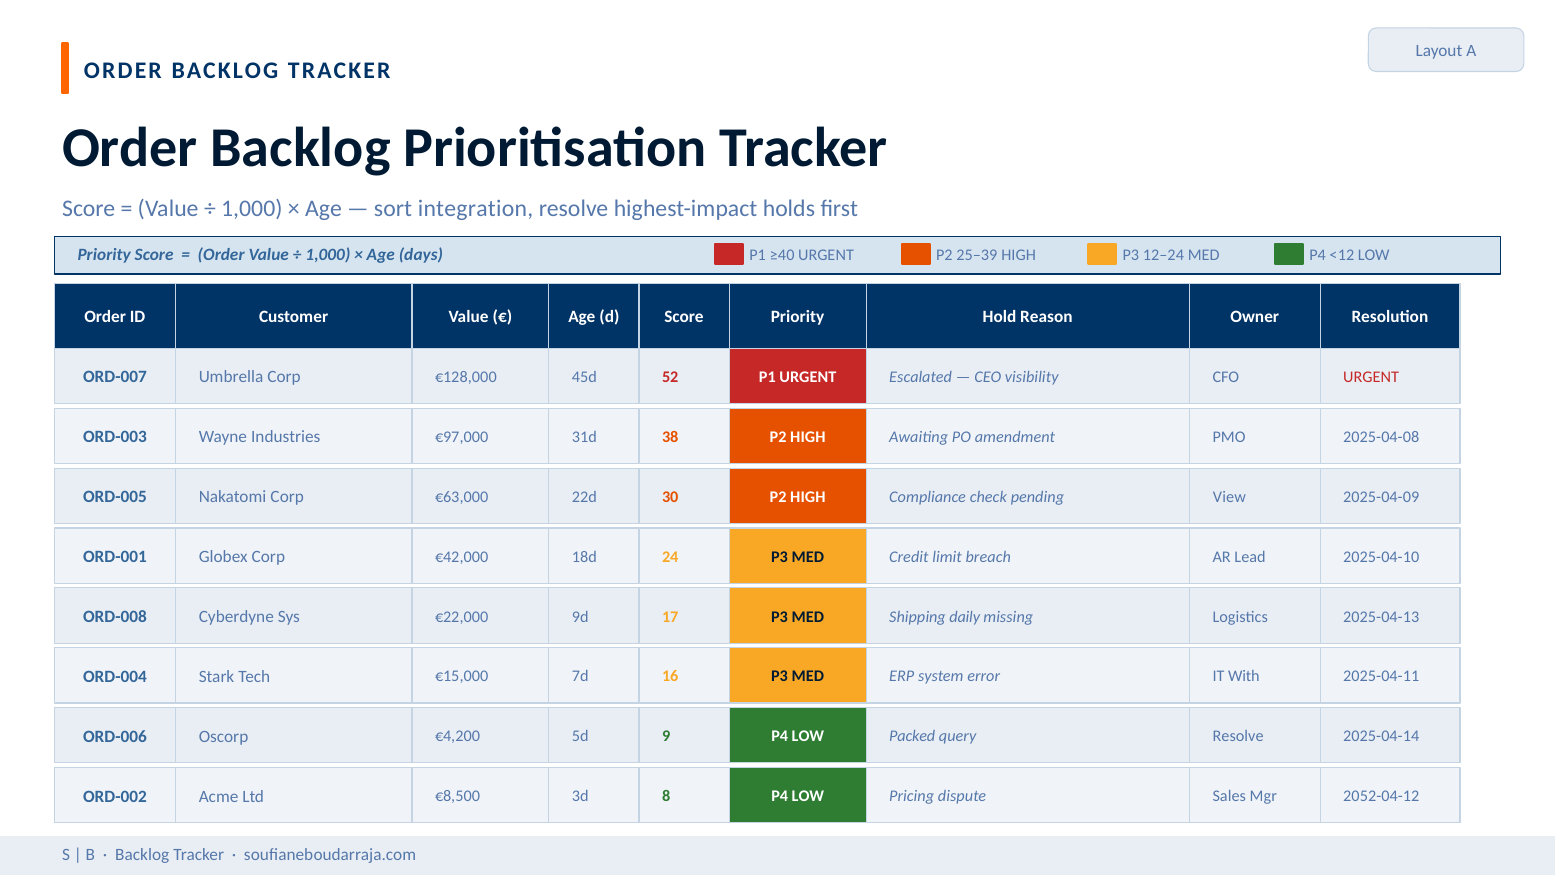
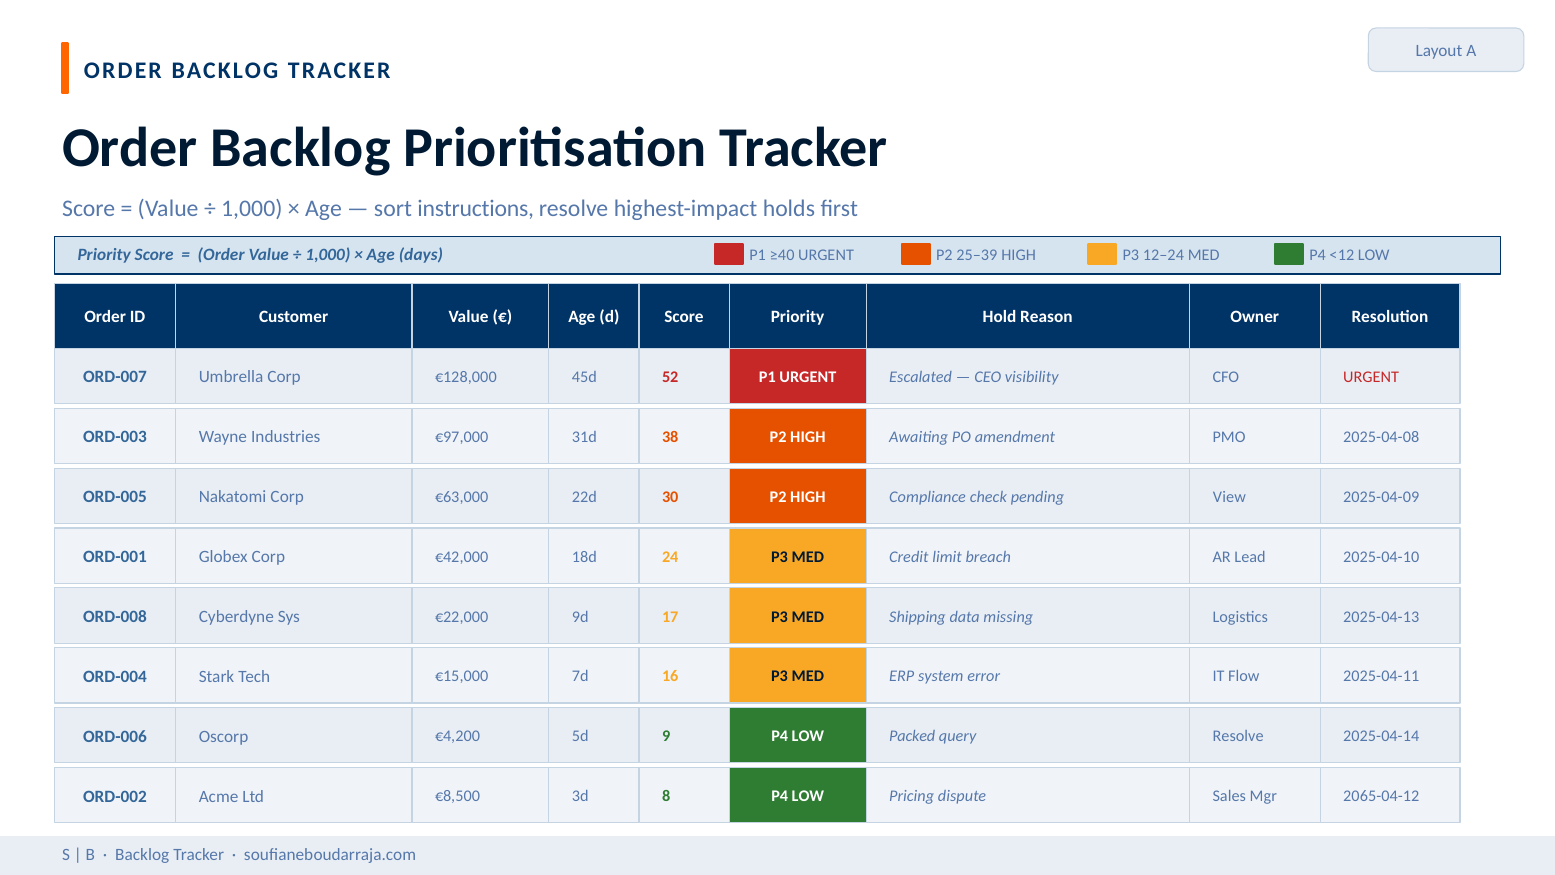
integration: integration -> instructions (476, 208)
daily: daily -> data (965, 616)
With: With -> Flow (1244, 676)
2052-04-12: 2052-04-12 -> 2065-04-12 (1381, 796)
